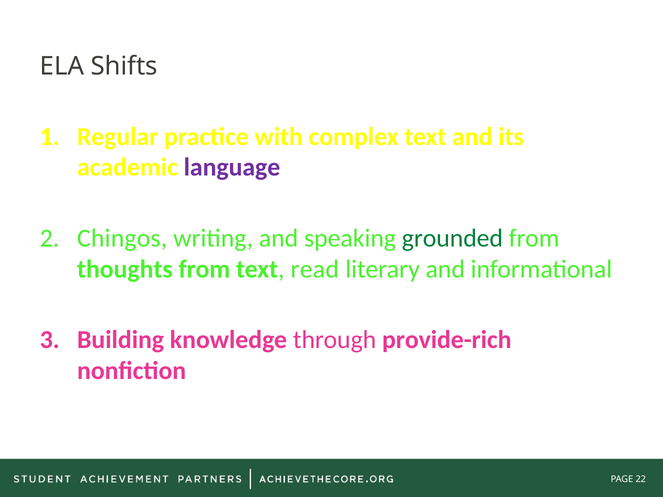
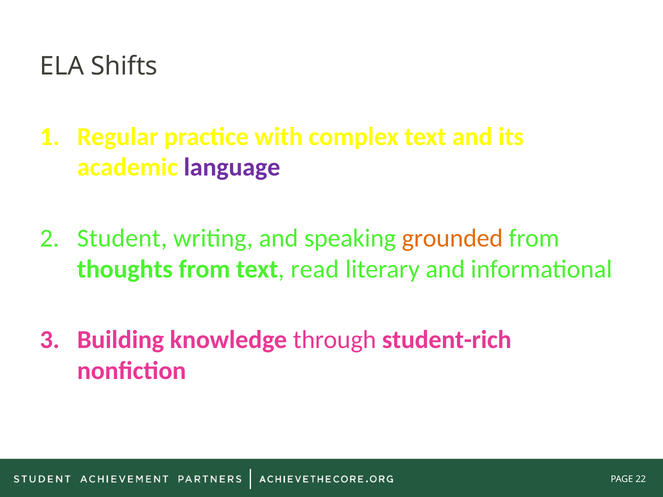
Chingos: Chingos -> Student (122, 238)
grounded colour: green -> orange (452, 238)
provide-rich: provide-rich -> student-rich (447, 340)
